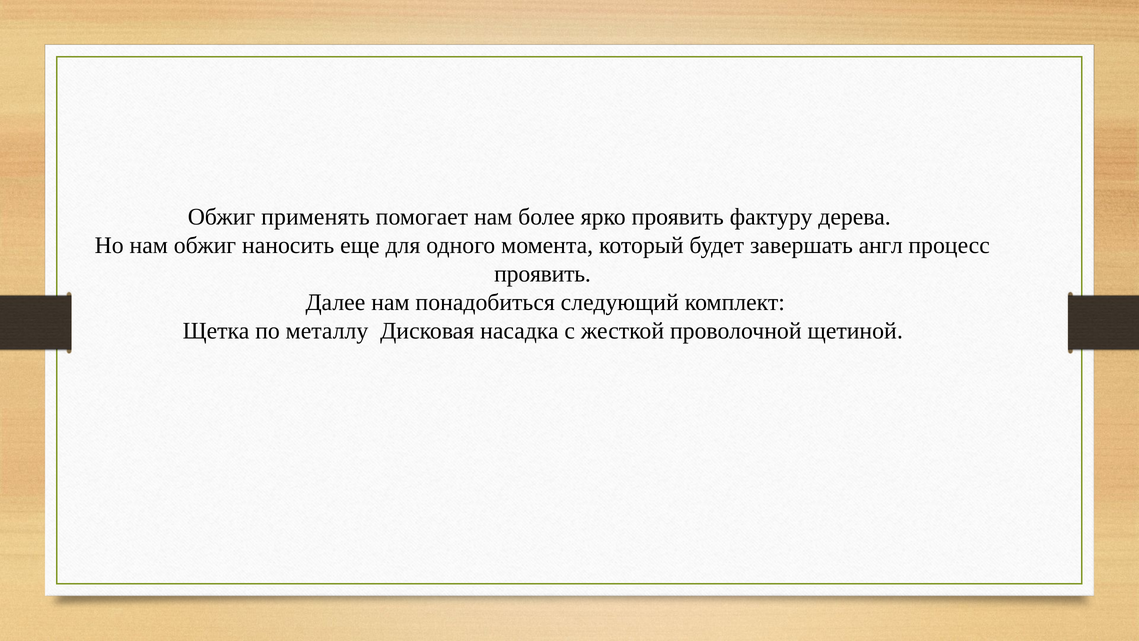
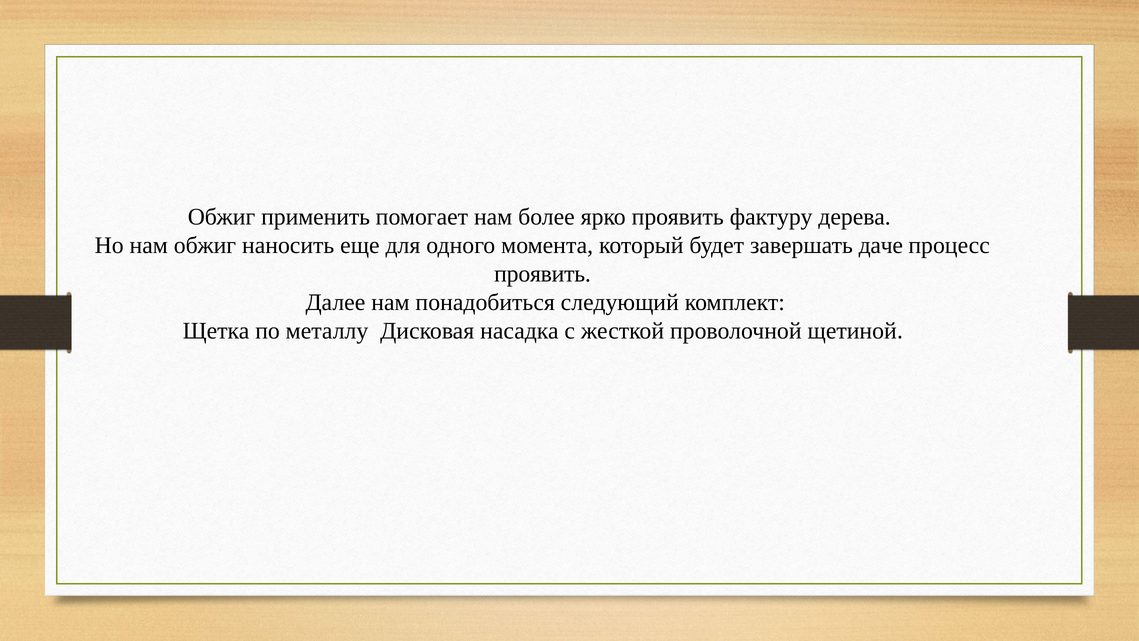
применять: применять -> применить (316, 217)
англ: англ -> даче (881, 246)
